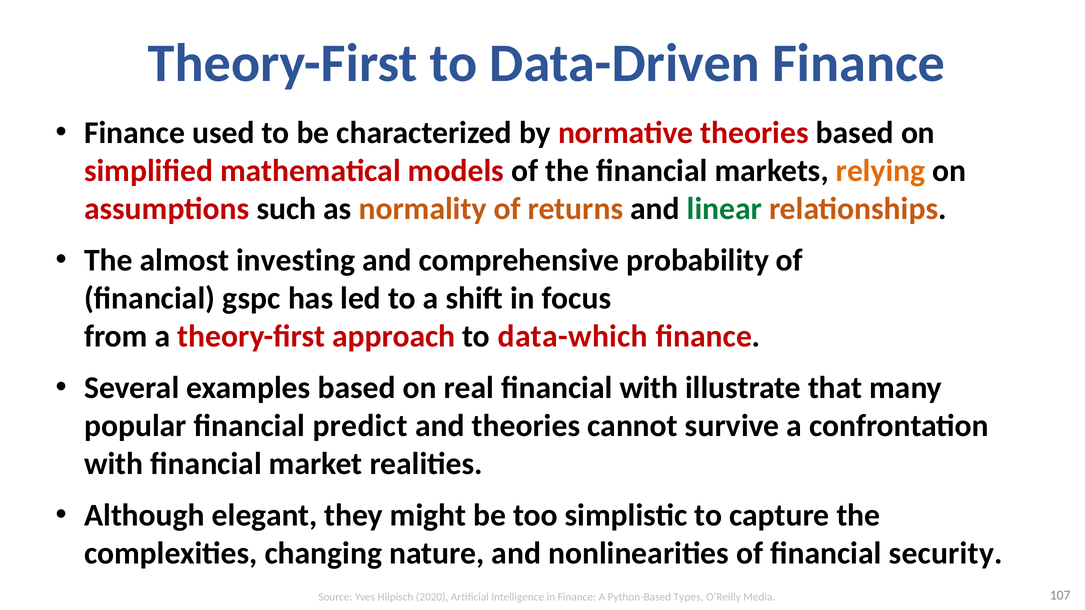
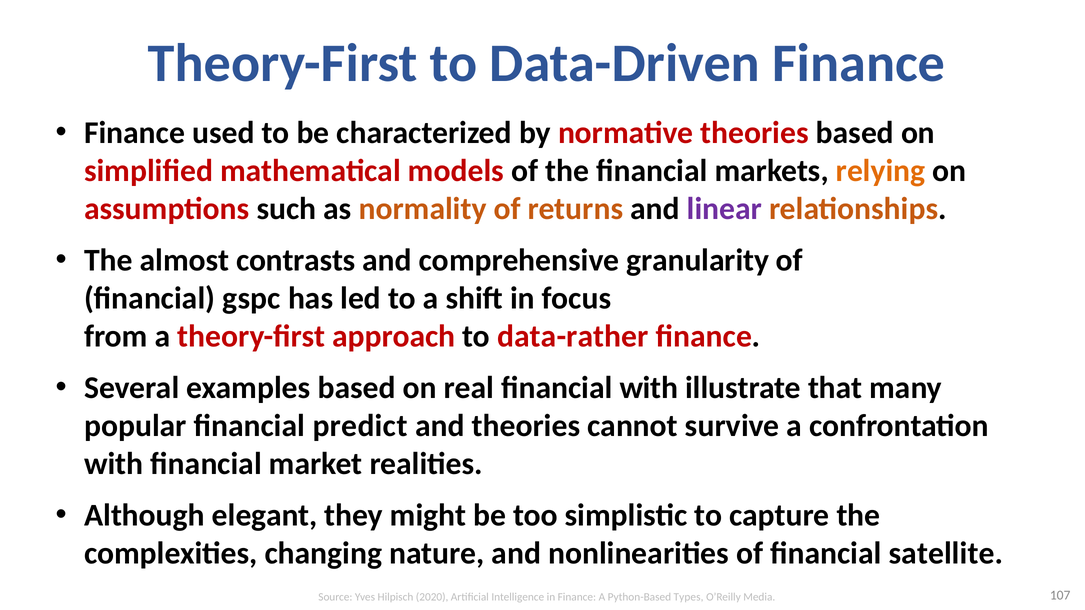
linear colour: green -> purple (724, 209)
investing: investing -> contrasts (296, 261)
probability: probability -> granularity (698, 261)
data-which: data-which -> data-rather (573, 337)
security: security -> satellite (946, 554)
